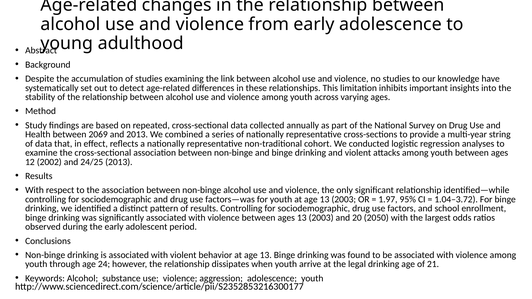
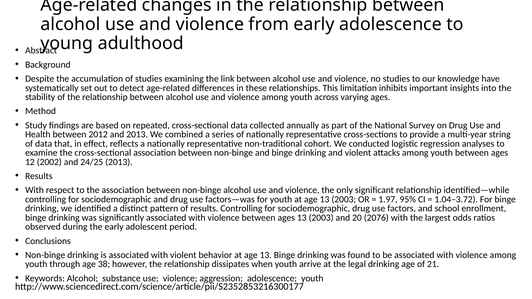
2069: 2069 -> 2012 (98, 135)
2050: 2050 -> 2076 (376, 218)
24: 24 -> 38 (104, 264)
